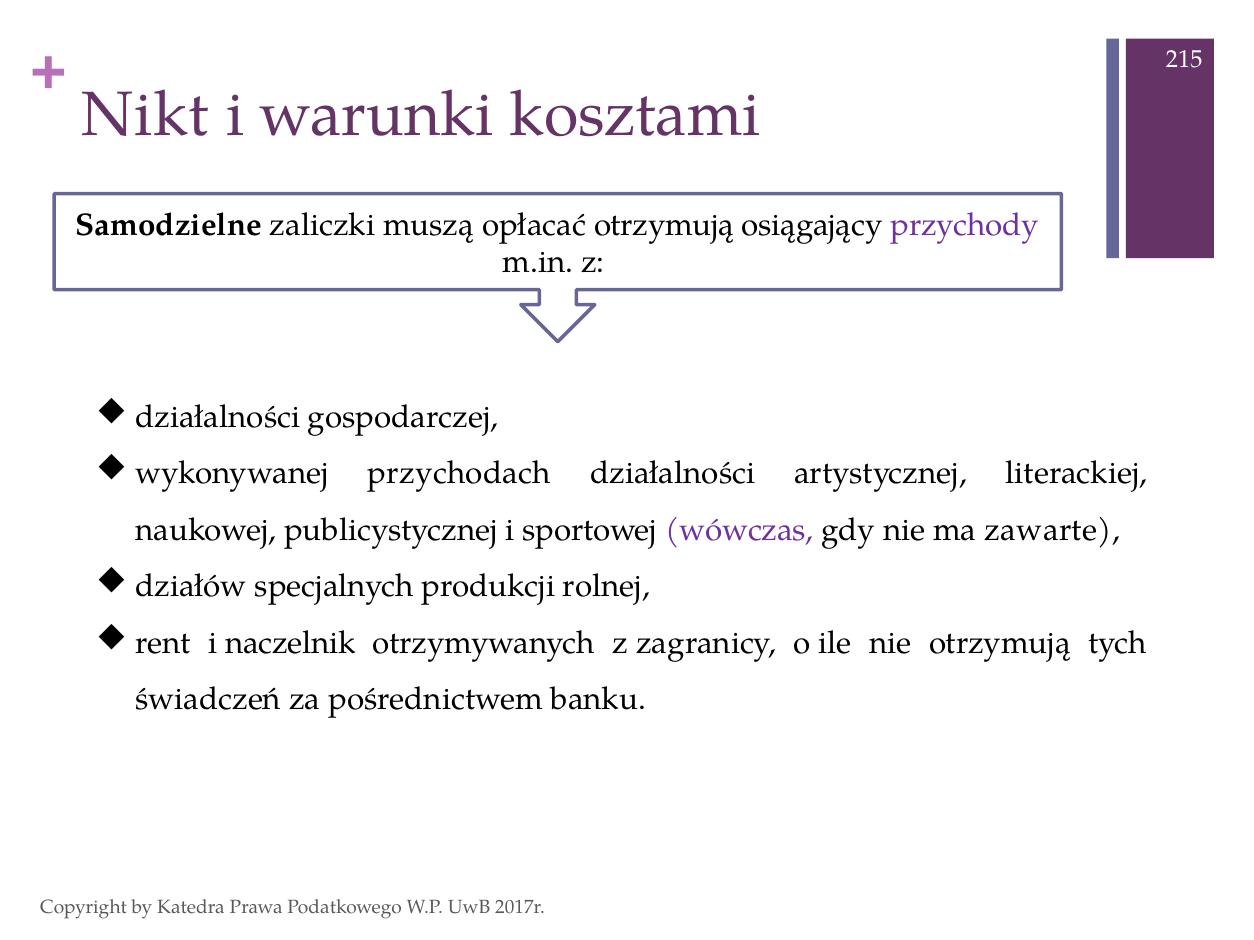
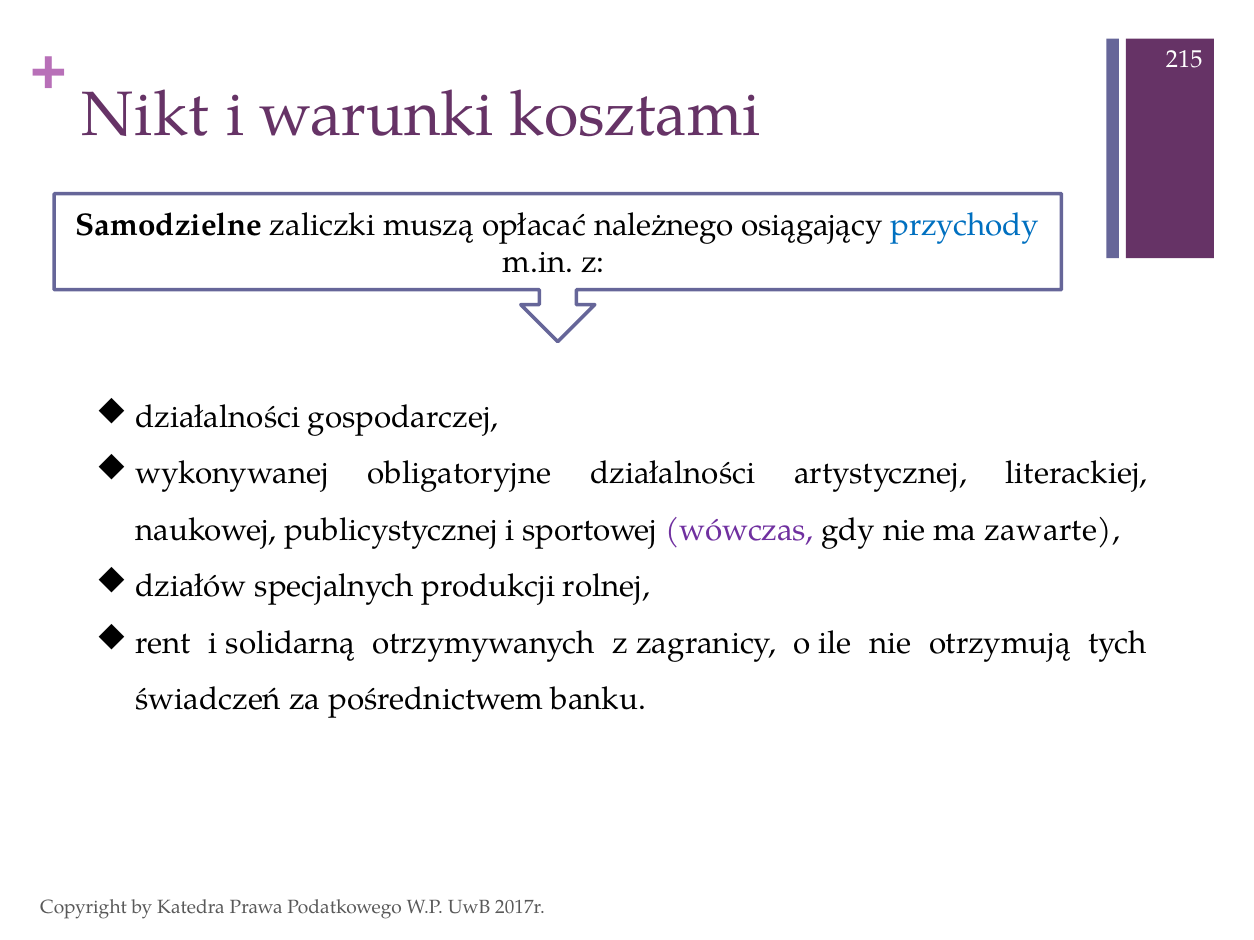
opłacać otrzymują: otrzymują -> należnego (664, 225)
przychody colour: purple -> blue (965, 225)
przychodach: przychodach -> obligatoryjne (460, 474)
naczelnik: naczelnik -> solidarną (290, 643)
